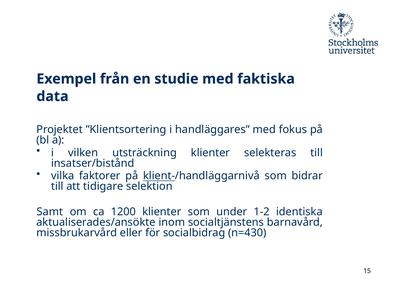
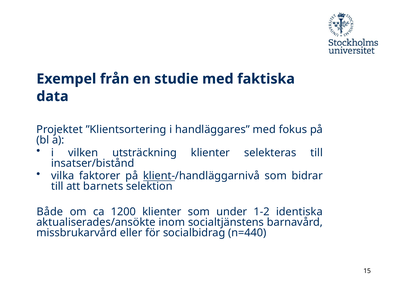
tidigare: tidigare -> barnets (103, 186)
Samt: Samt -> Både (50, 212)
n=430: n=430 -> n=440 (247, 232)
